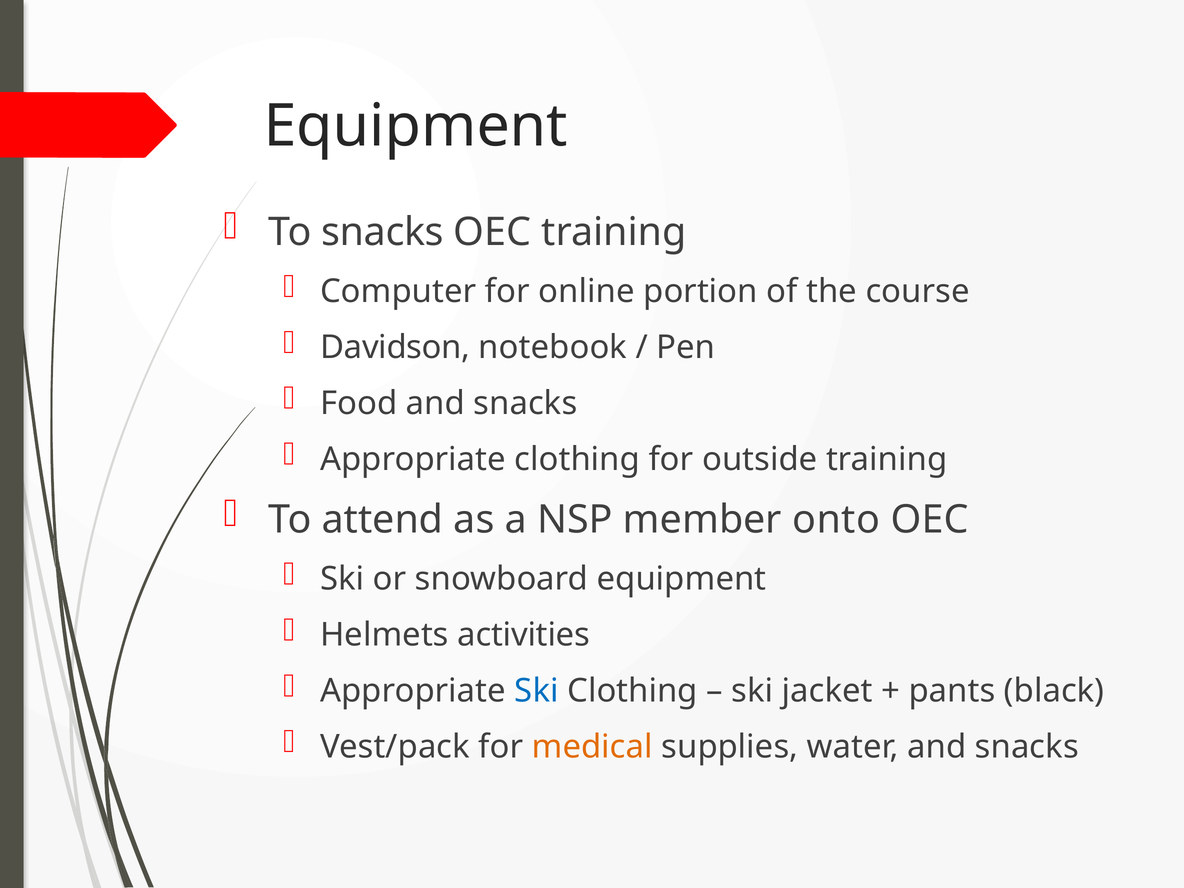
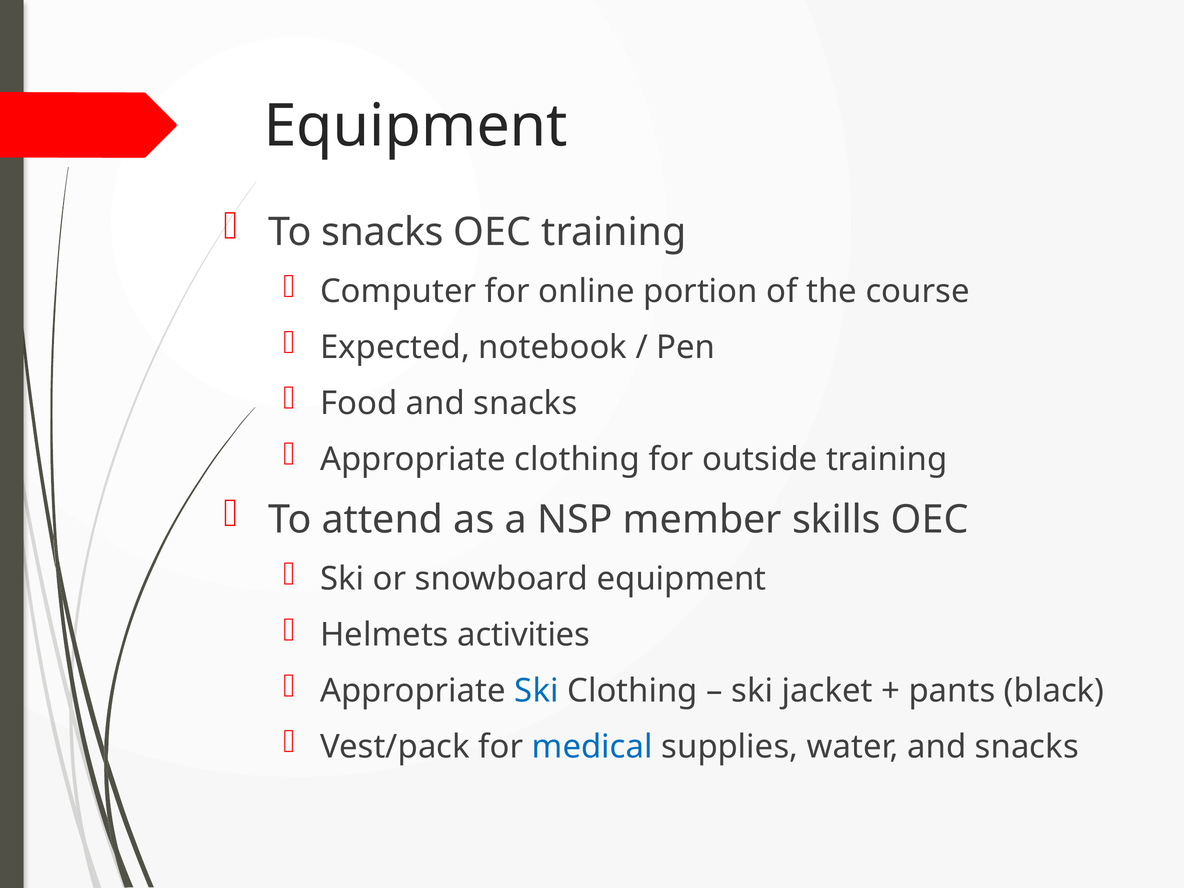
Davidson: Davidson -> Expected (395, 348)
onto: onto -> skills (836, 520)
medical colour: orange -> blue (592, 747)
